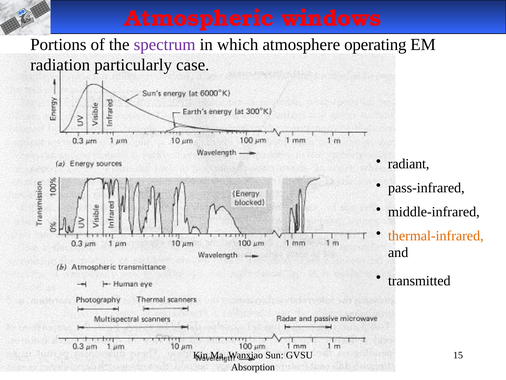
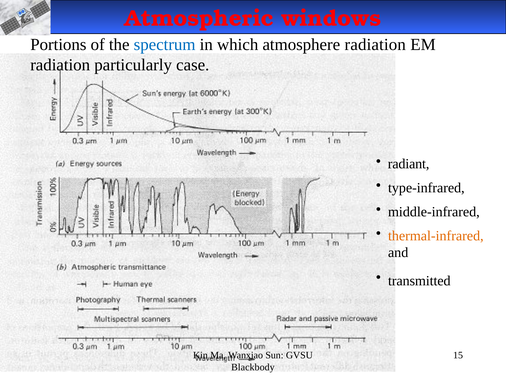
spectrum colour: purple -> blue (165, 44)
atmosphere operating: operating -> radiation (375, 44)
pass-infrared: pass-infrared -> type-infrared (426, 188)
Absorption: Absorption -> Blackbody (253, 367)
